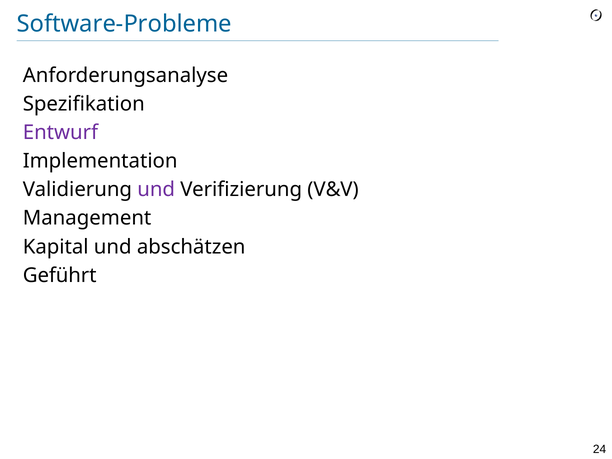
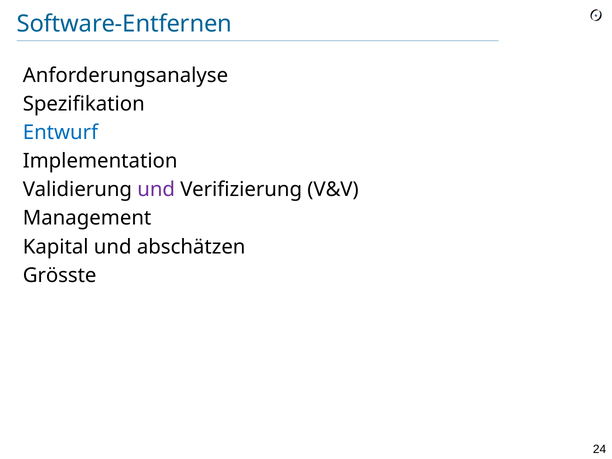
Software-Probleme: Software-Probleme -> Software-Entfernen (124, 24)
Entwurf colour: purple -> blue (60, 133)
Geführt: Geführt -> Grösste (60, 275)
